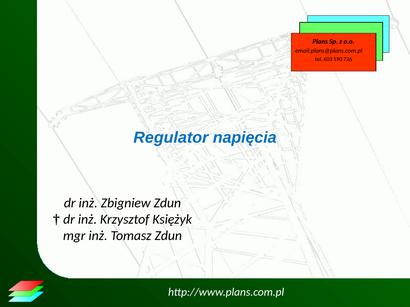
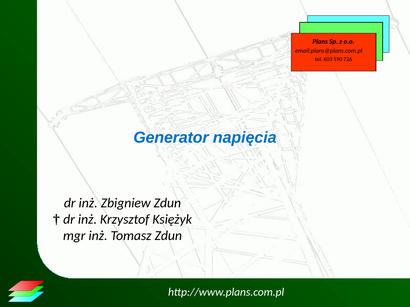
Regulator: Regulator -> Generator (171, 138)
